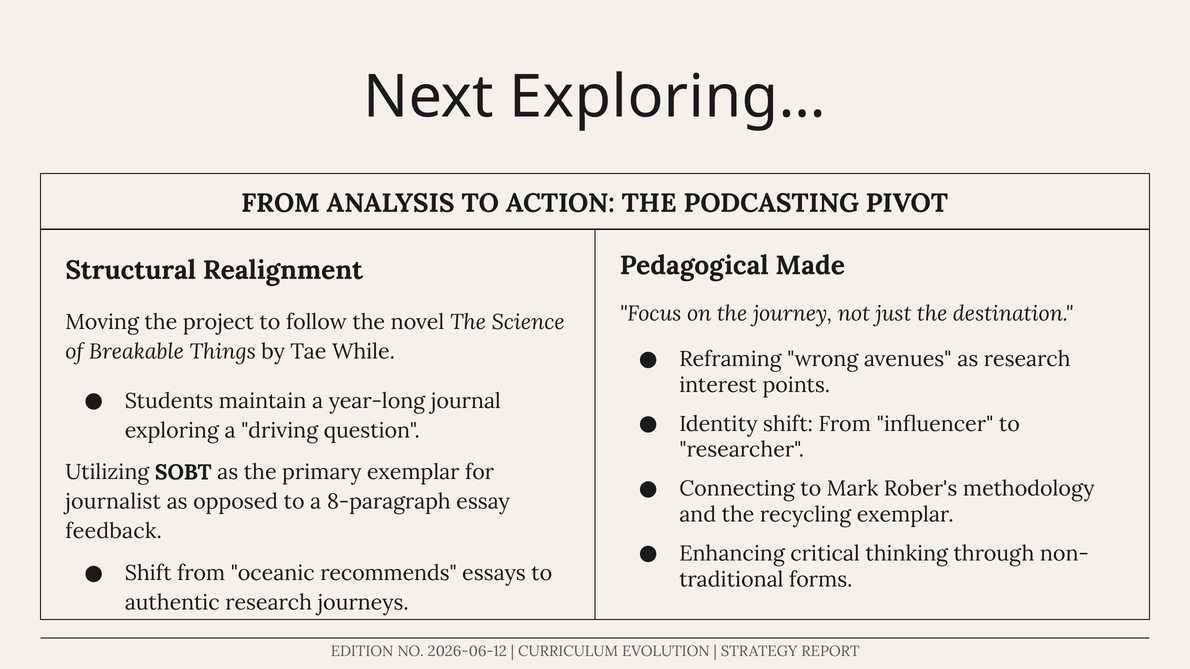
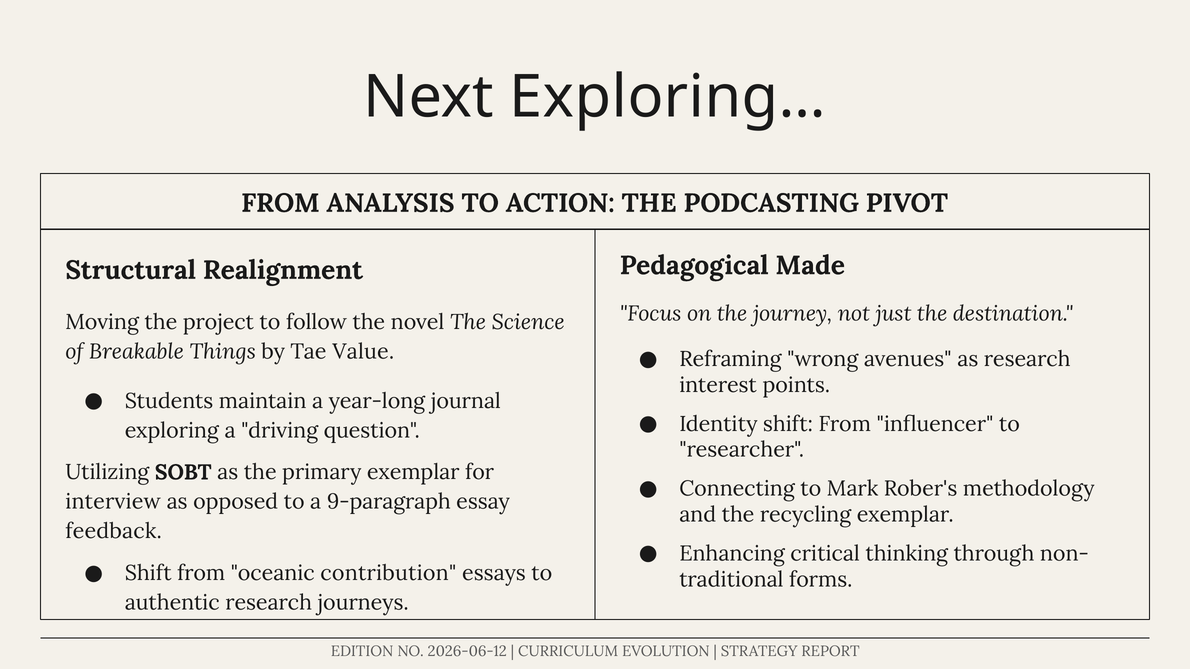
While: While -> Value (363, 352)
journalist: journalist -> interview (113, 502)
8-paragraph: 8-paragraph -> 9-paragraph (389, 502)
recommends: recommends -> contribution (388, 574)
